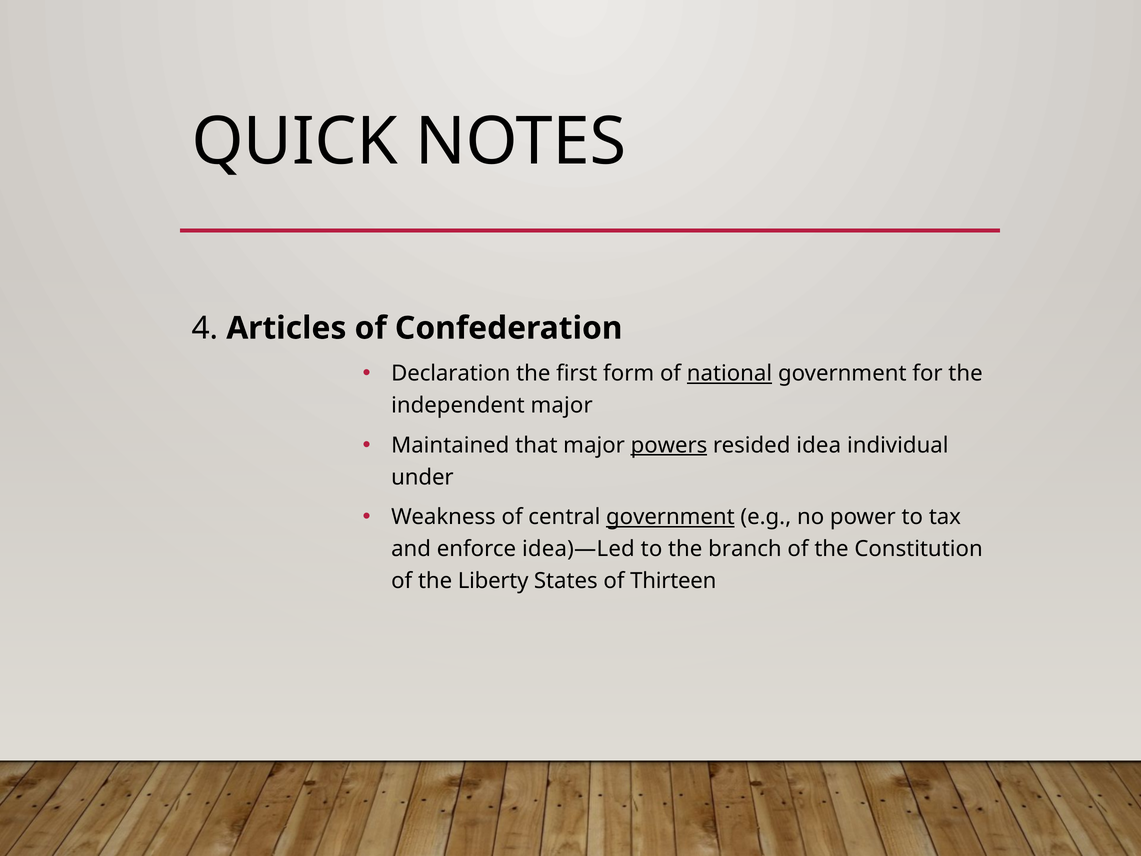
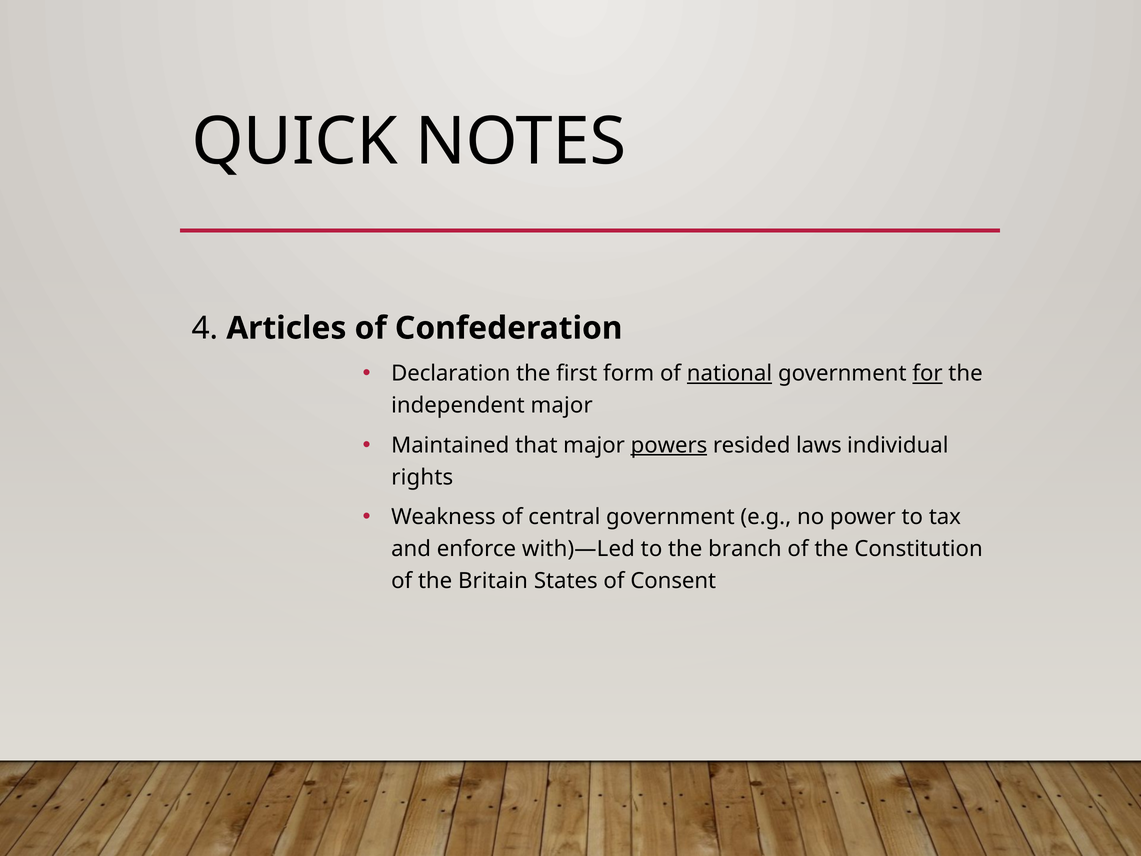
for underline: none -> present (927, 373)
idea: idea -> laws (819, 445)
under: under -> rights (422, 477)
government underline: present -> none (670, 517)
idea)—Led: idea)—Led -> with)—Led (578, 549)
Liberty: Liberty -> Britain (493, 581)
Thirteen: Thirteen -> Consent (673, 581)
